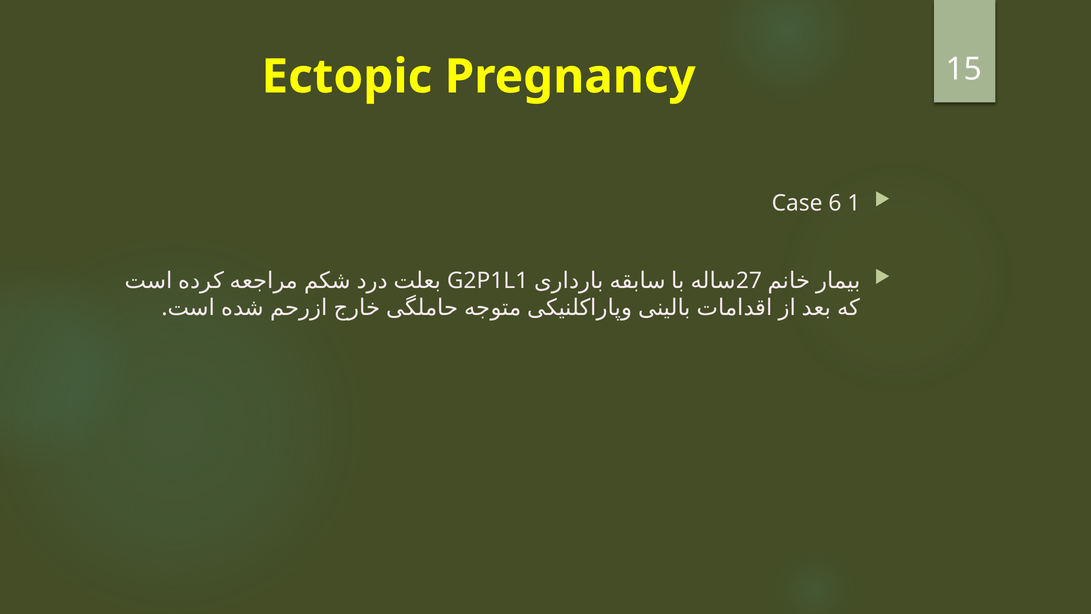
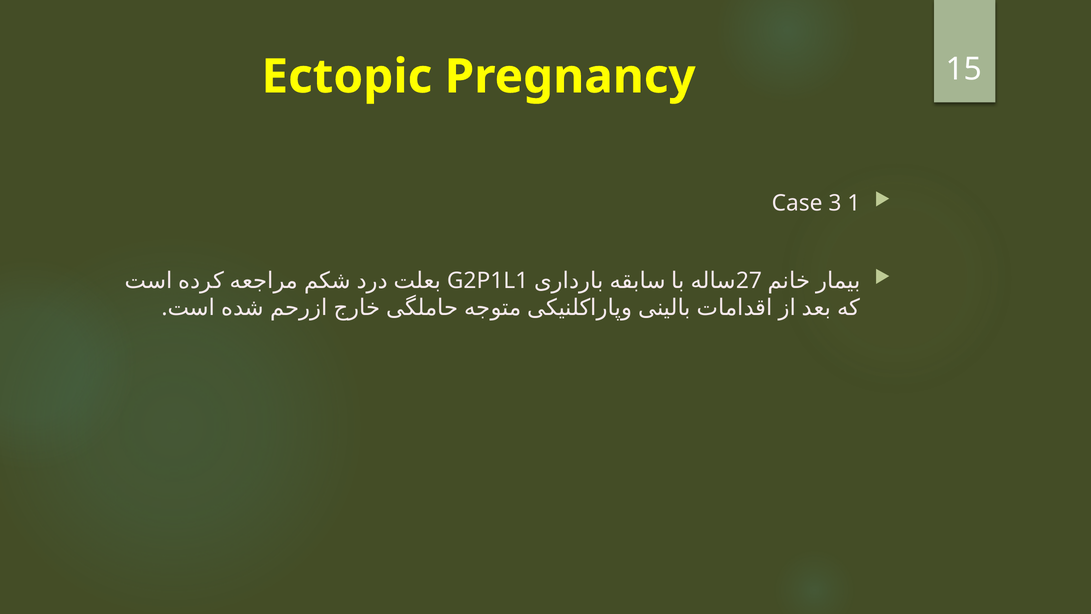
6: 6 -> 3 (835, 203)
